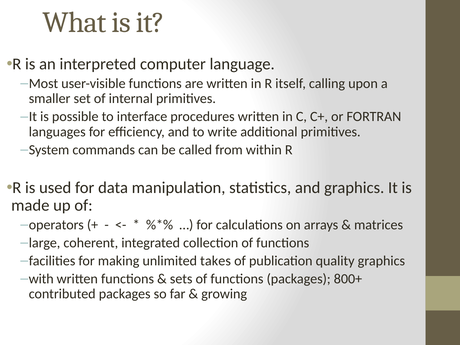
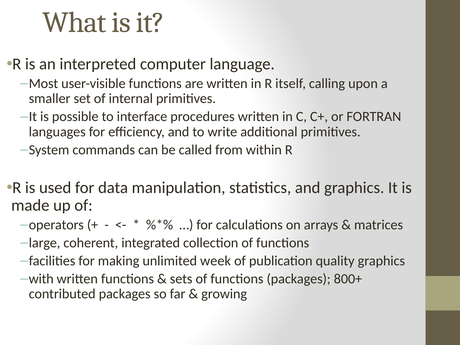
takes: takes -> week (216, 261)
